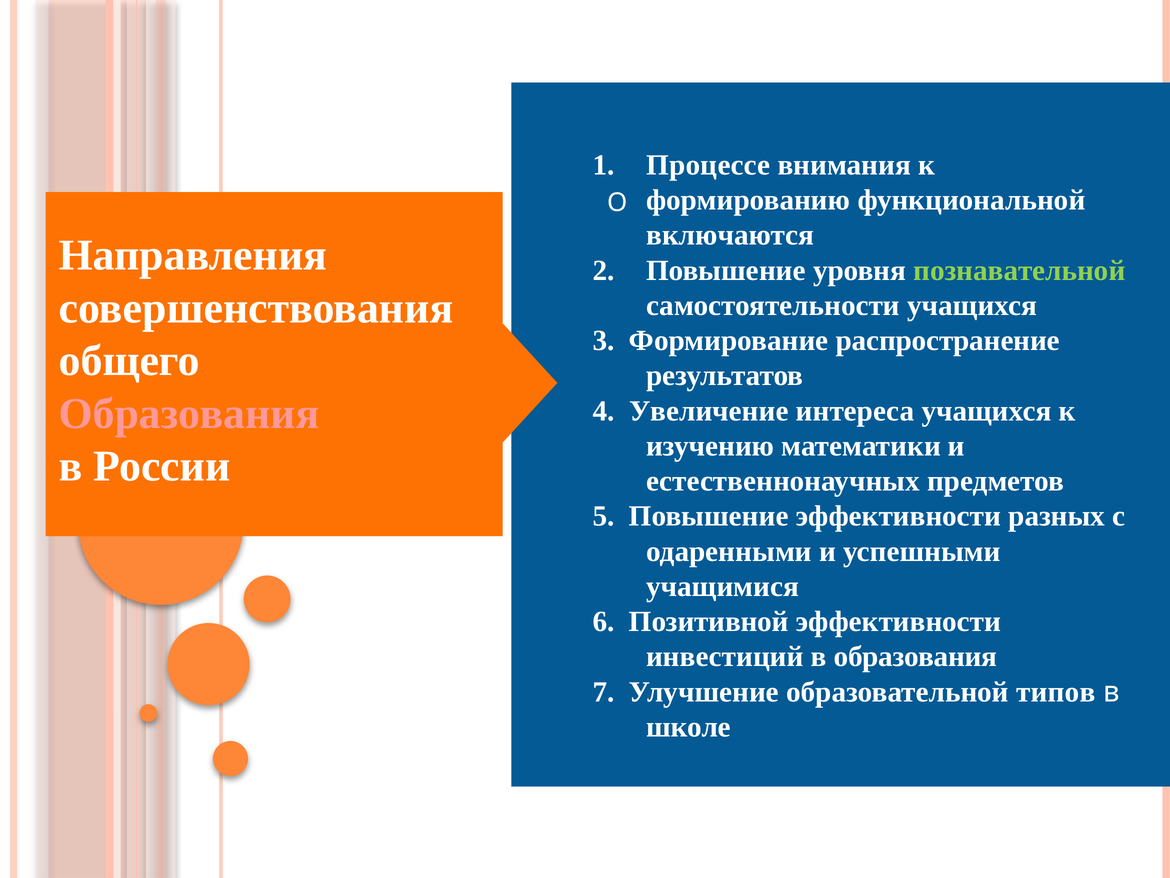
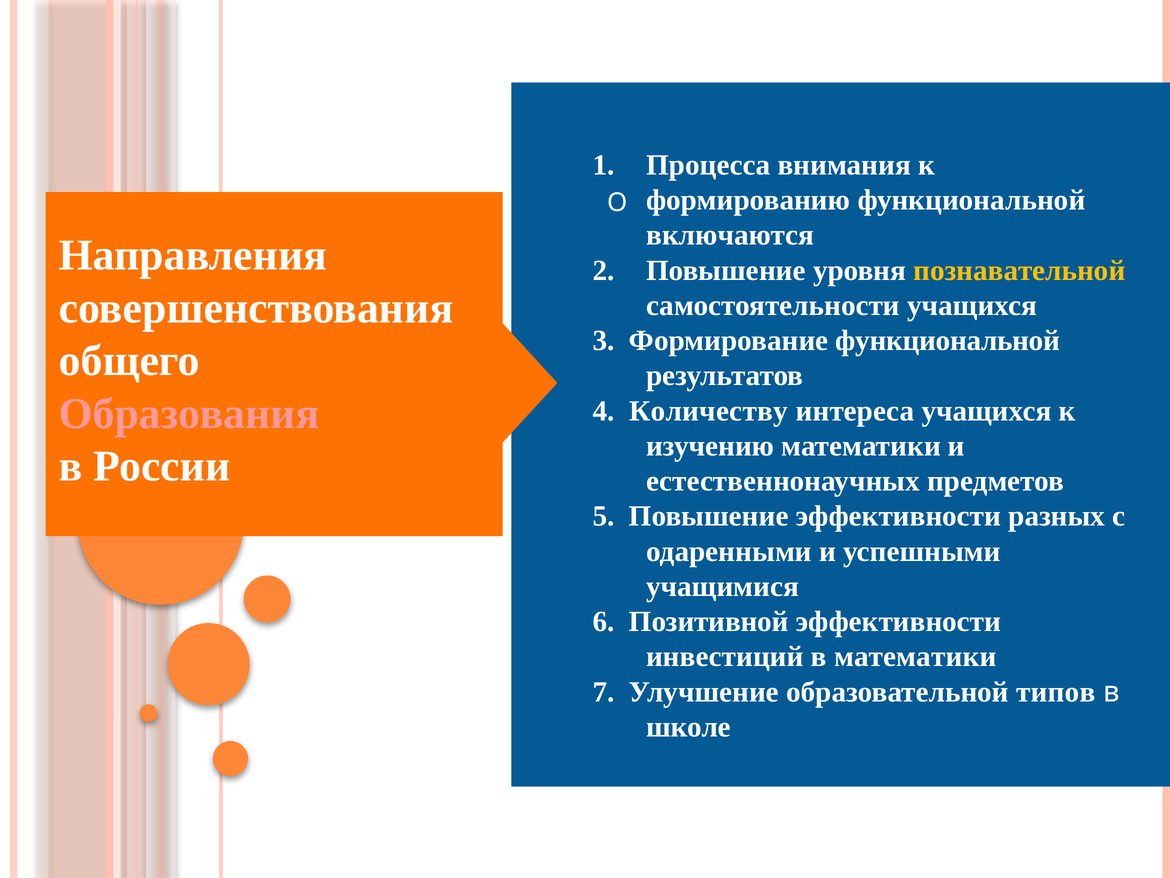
Процессе: Процессе -> Процесса (708, 165)
познавательной colour: light green -> yellow (1019, 270)
Формирование распространение: распространение -> функциональной (948, 340)
Увеличение: Увеличение -> Количеству (709, 411)
в образования: образования -> математики (915, 656)
